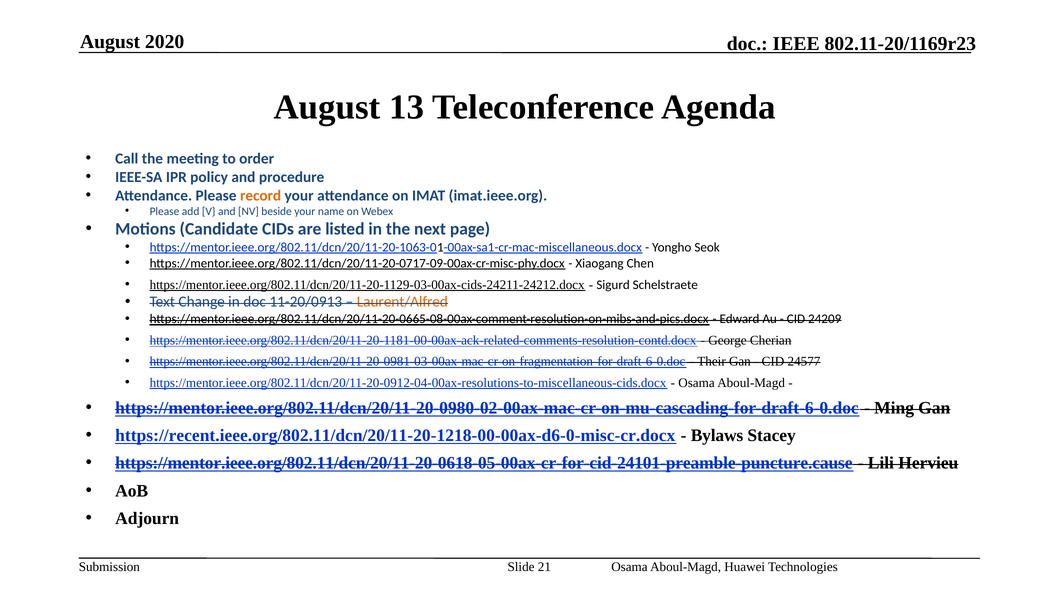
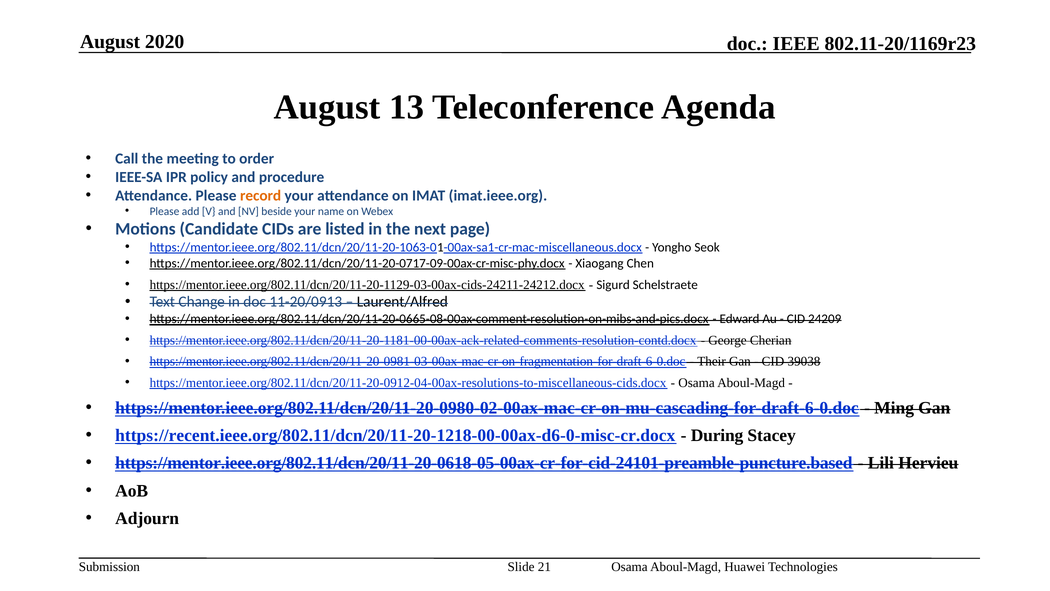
Laurent/Alfred colour: orange -> black (402, 302)
24577: 24577 -> 39038 (804, 361)
Bylaws: Bylaws -> During (717, 435)
https://mentor.ieee.org/802.11/dcn/20/11-20-0618-05-00ax-cr-for-cid-24101-preamble-puncture.cause: https://mentor.ieee.org/802.11/dcn/20/11-20-0618-05-00ax-cr-for-cid-24101-preamble-puncture.cause -> https://mentor.ieee.org/802.11/dcn/20/11-20-0618-05-00ax-cr-for-cid-24101-preamble-puncture.based (484, 463)
